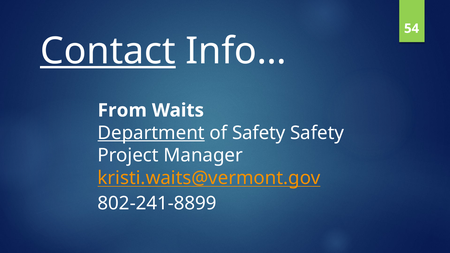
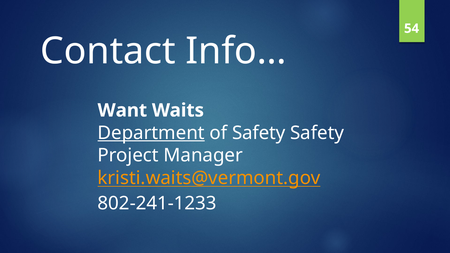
Contact underline: present -> none (108, 51)
From: From -> Want (122, 110)
802-241-8899: 802-241-8899 -> 802-241-1233 (157, 203)
